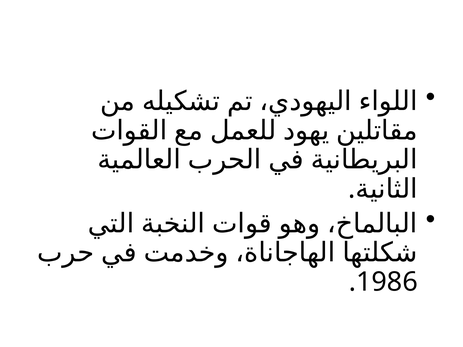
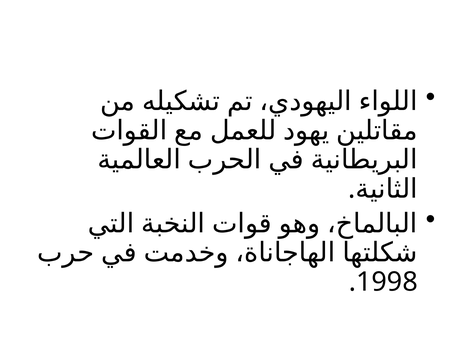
1986: 1986 -> 1998 (387, 282)
